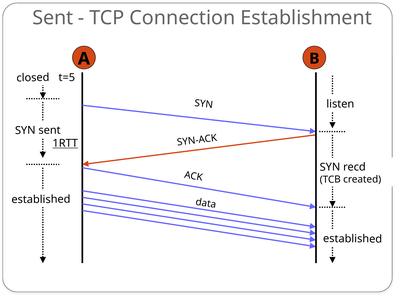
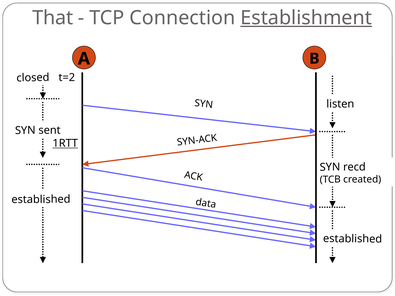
Sent: Sent -> That (53, 18)
Establishment underline: none -> present (306, 18)
t=5: t=5 -> t=2 (67, 78)
